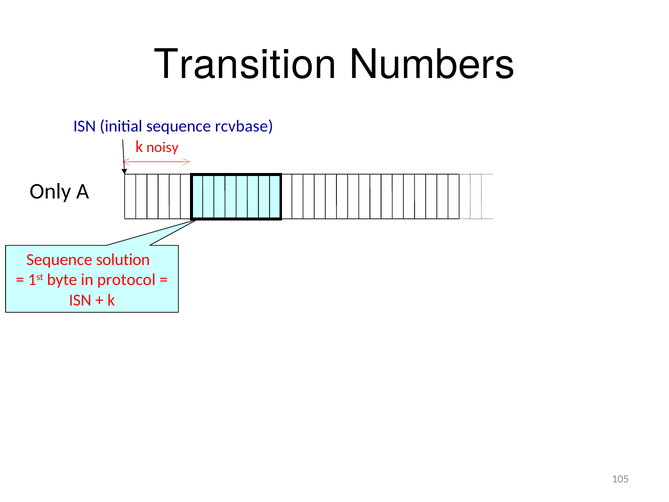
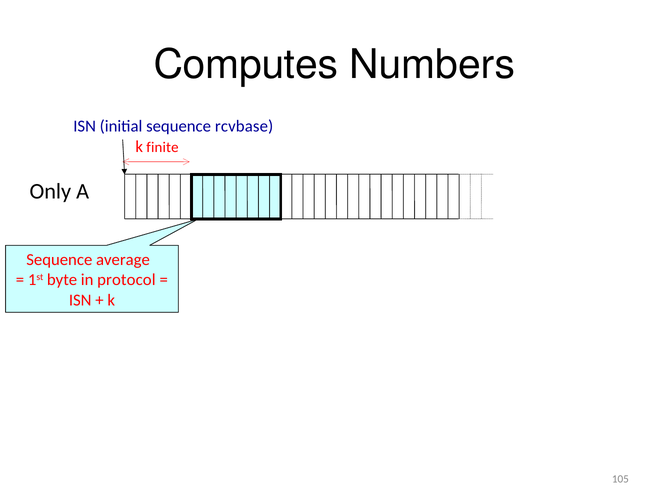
Transition: Transition -> Computes (246, 65)
noisy: noisy -> finite (162, 147)
solution: solution -> average (123, 260)
